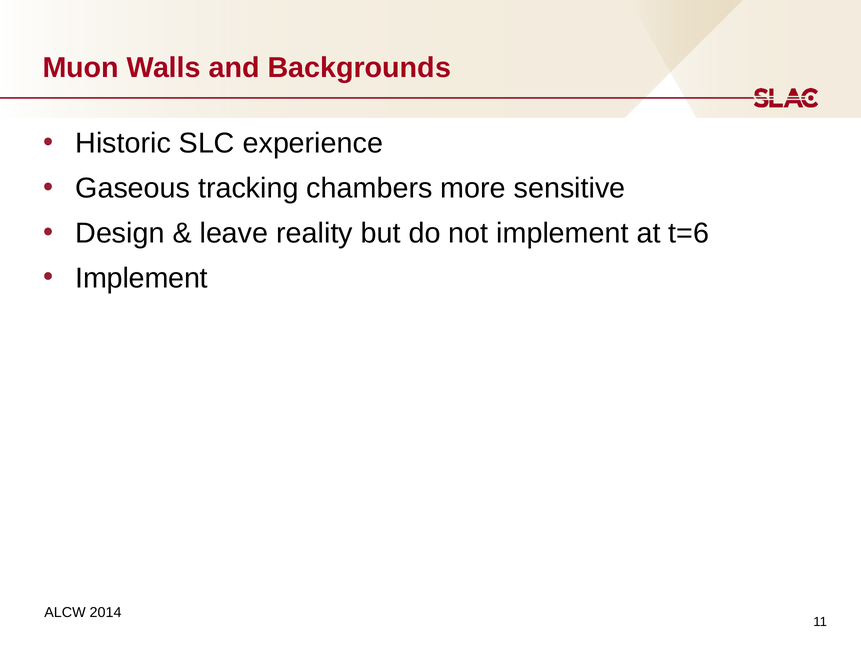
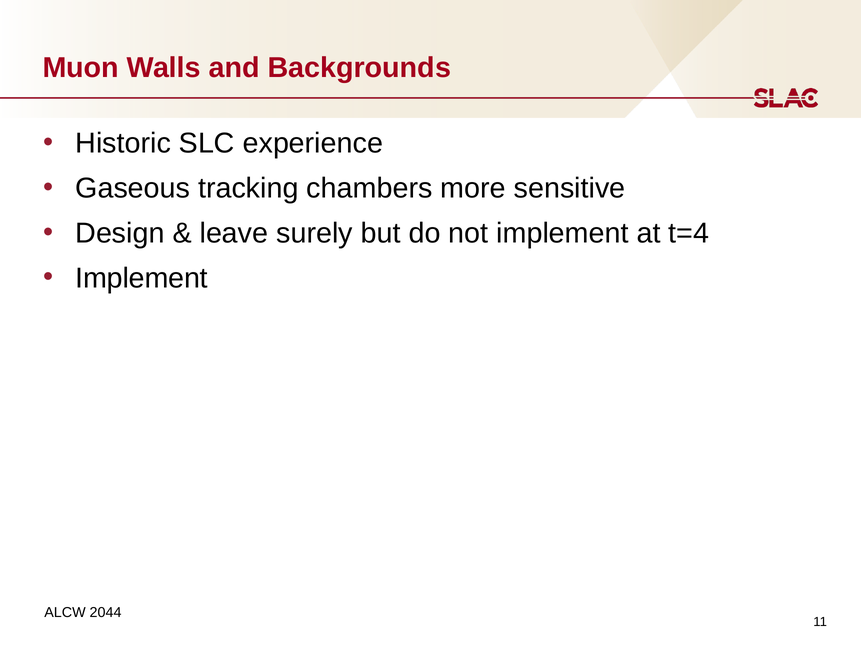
reality: reality -> surely (315, 233)
t=6: t=6 -> t=4 (689, 233)
2014: 2014 -> 2044 (106, 612)
